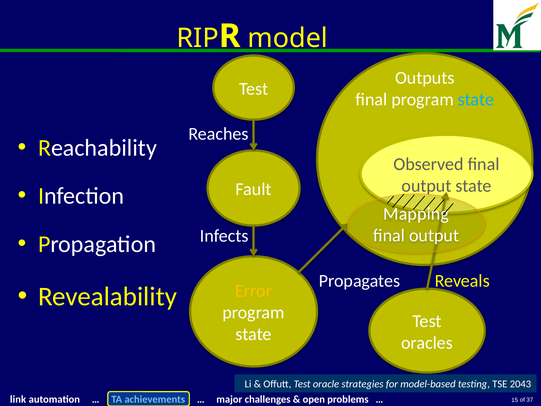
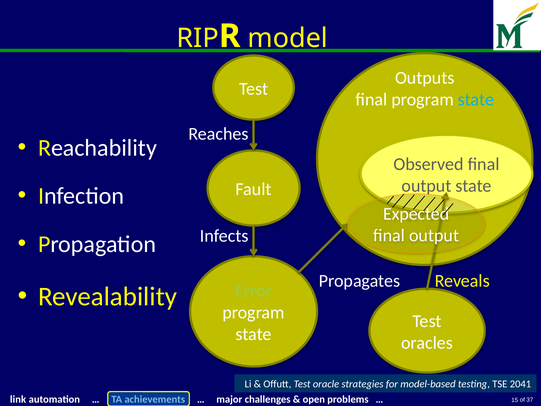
Mapping: Mapping -> Expected (416, 214)
Error colour: yellow -> light green (254, 291)
2043: 2043 -> 2041 (520, 384)
